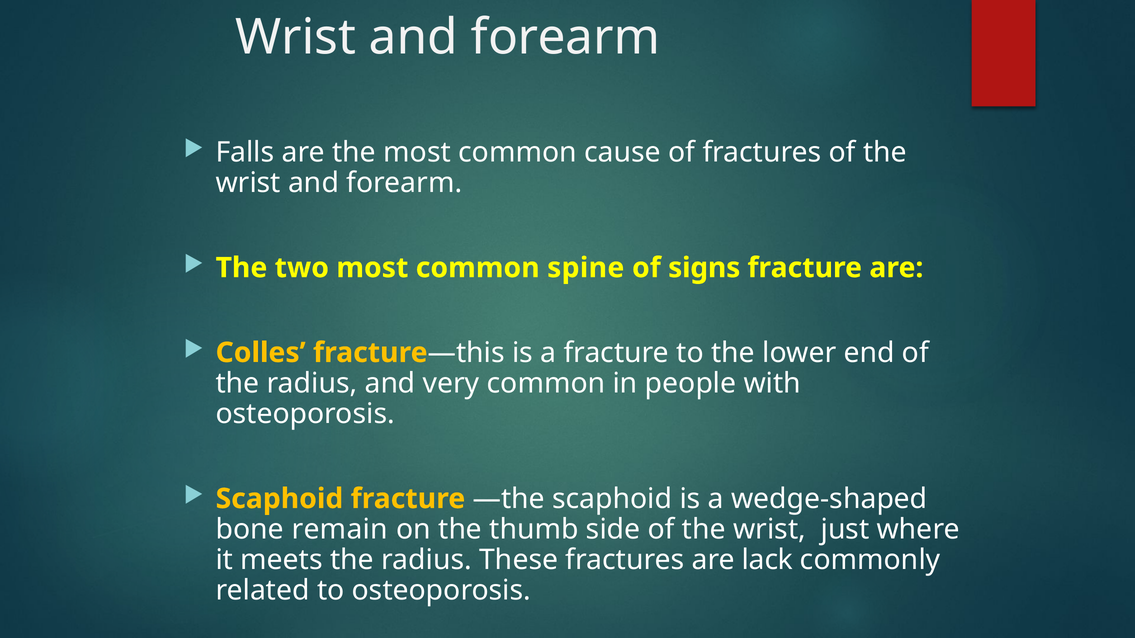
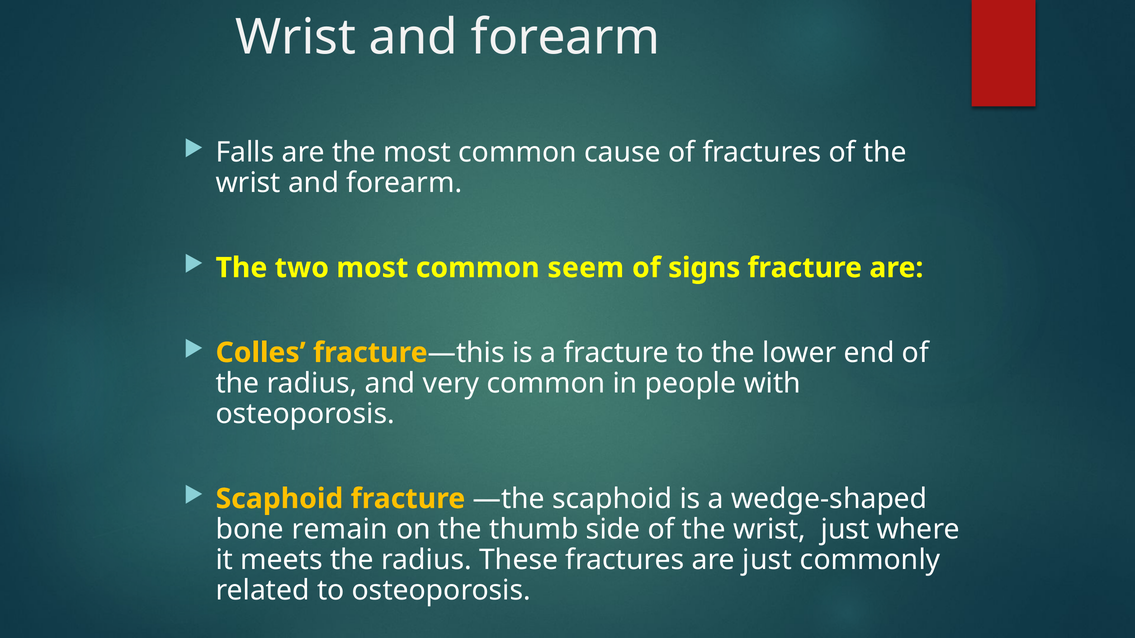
spine: spine -> seem (586, 268)
are lack: lack -> just (767, 560)
